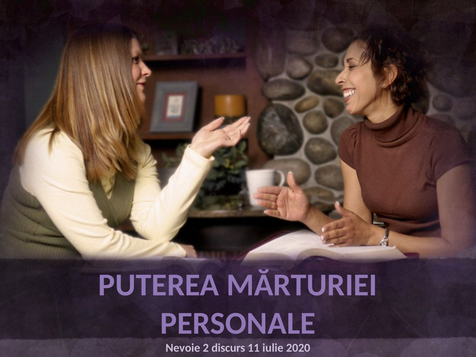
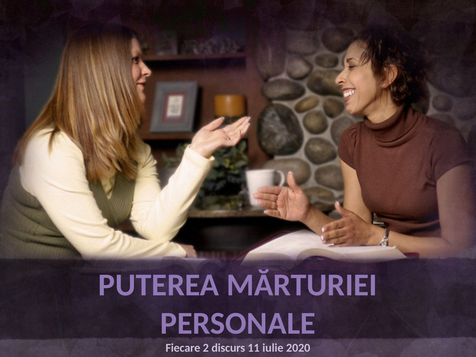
Nevoie: Nevoie -> Fiecare (183, 348)
